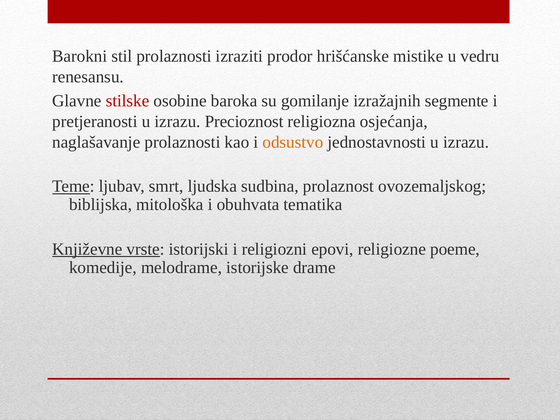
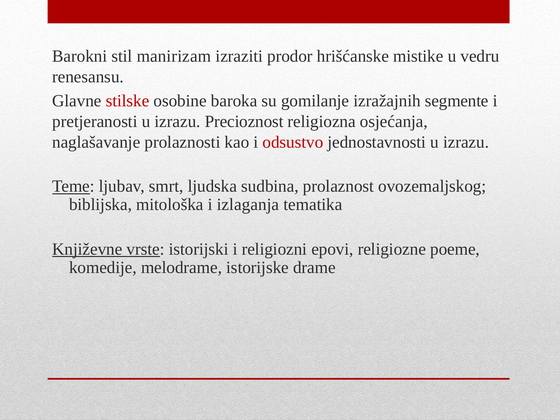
stil prolaznosti: prolaznosti -> manirizam (174, 56)
odsustvo colour: orange -> red (293, 142)
obuhvata: obuhvata -> izlaganja (248, 205)
